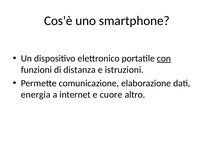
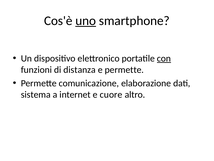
uno underline: none -> present (86, 21)
e istruzioni: istruzioni -> permette (124, 70)
energia: energia -> sistema (36, 94)
